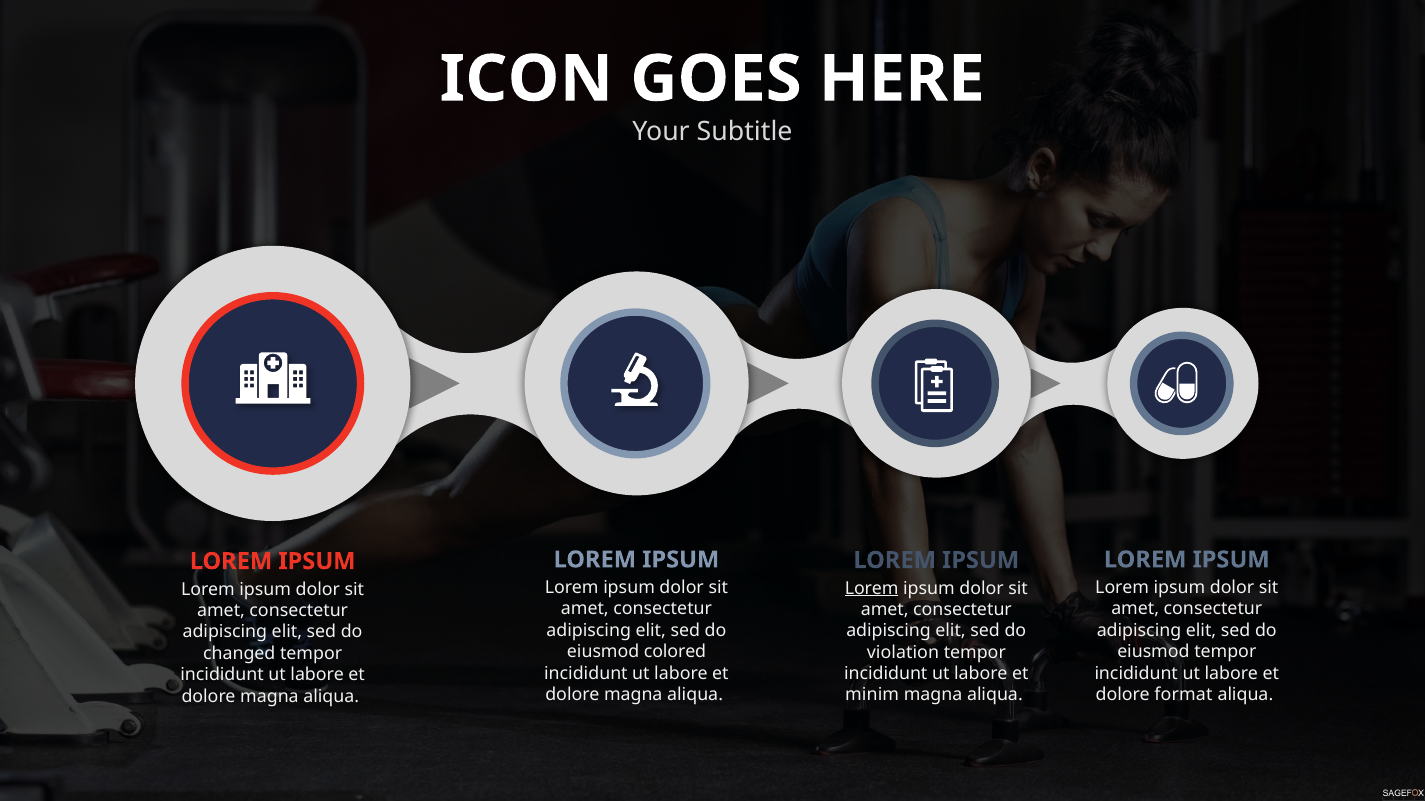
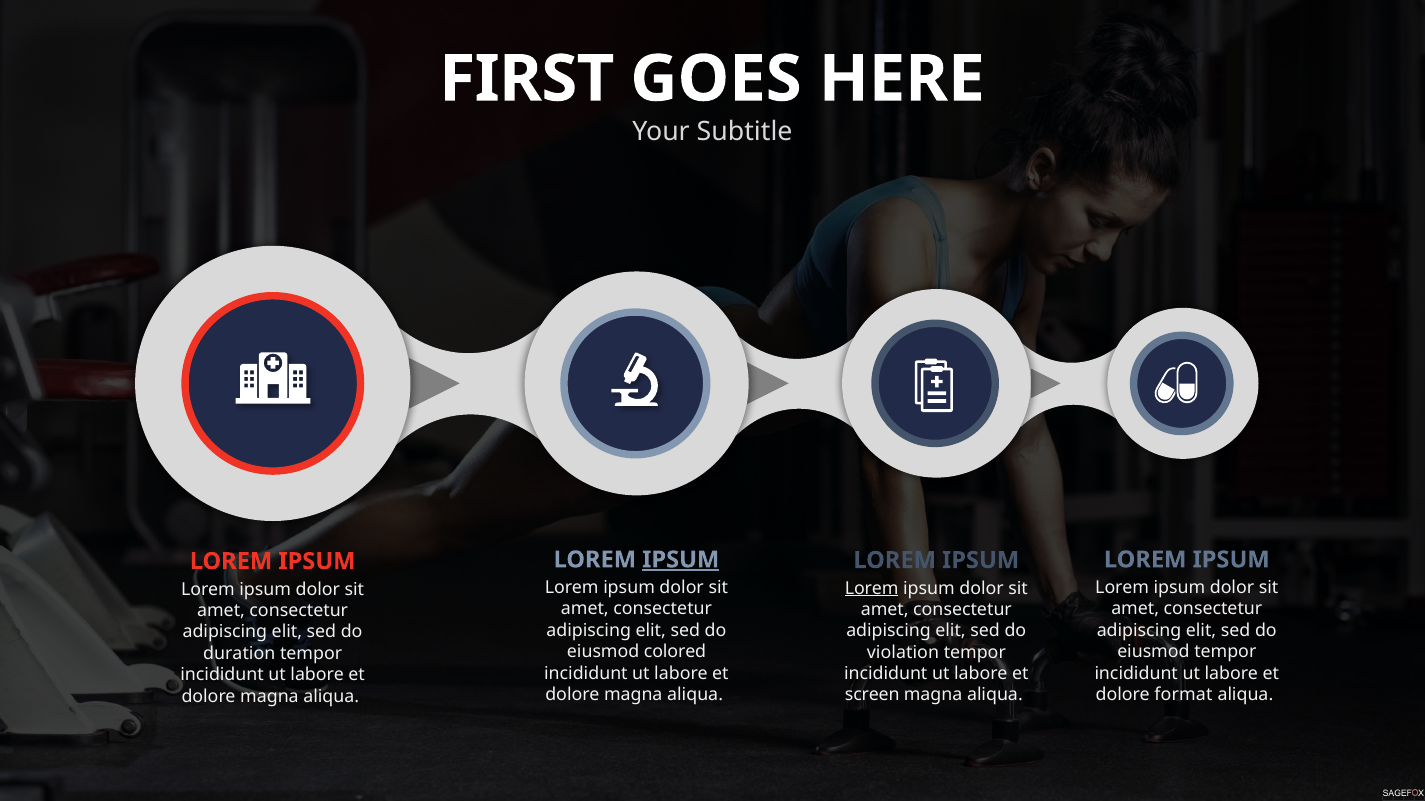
ICON: ICON -> FIRST (527, 79)
IPSUM underline: none -> present (681, 560)
changed: changed -> duration (239, 654)
minim: minim -> screen (872, 696)
